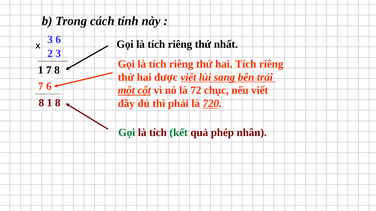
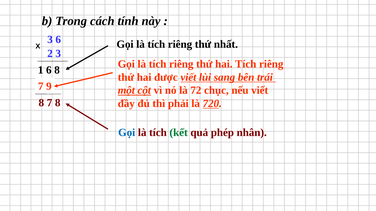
1 7: 7 -> 6 (49, 70)
7 6: 6 -> 9 (49, 87)
1: 1 -> 7 (49, 103)
Gọi colour: green -> blue (127, 133)
